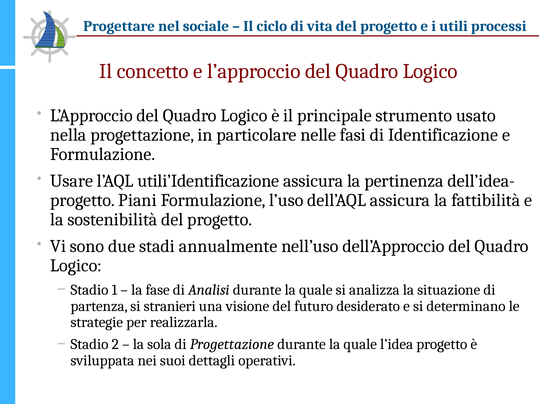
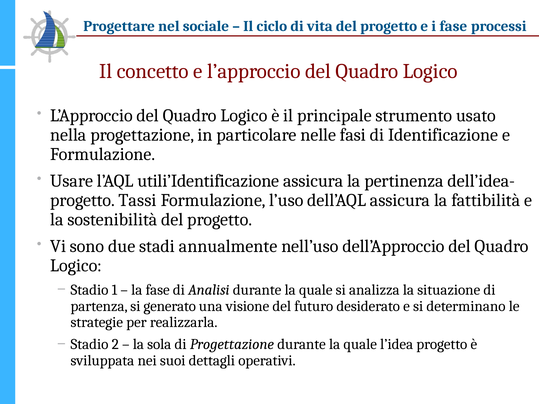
utili: utili -> fase (453, 26)
Piani: Piani -> Tassi (137, 200)
stranieri: stranieri -> generato (170, 306)
